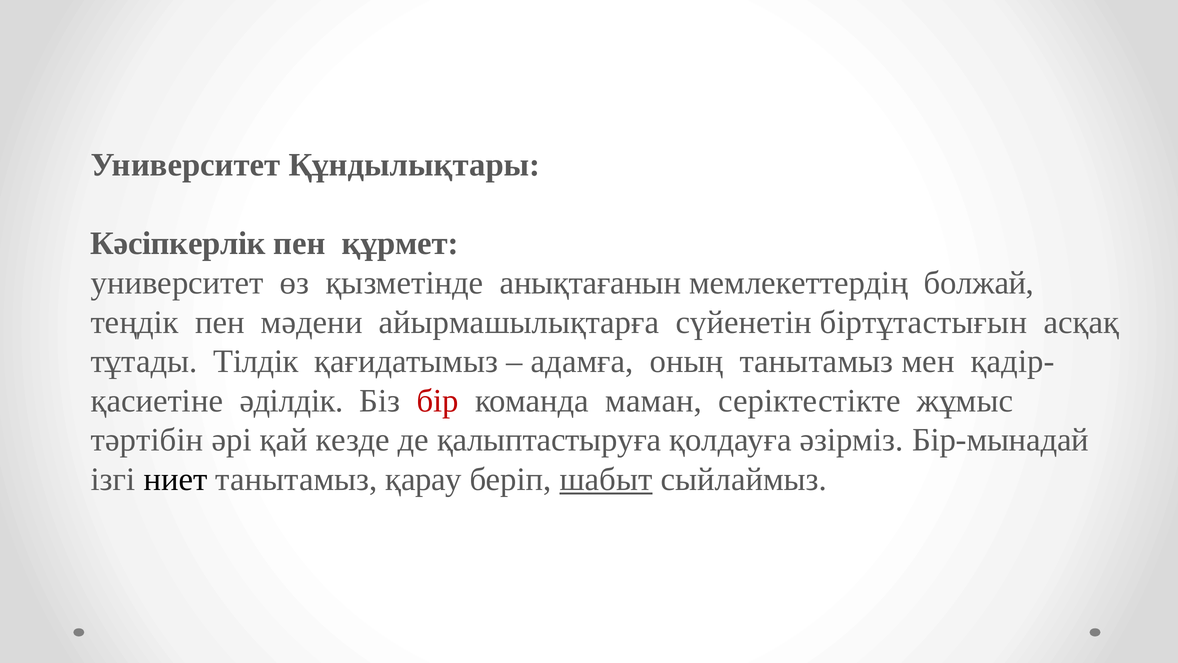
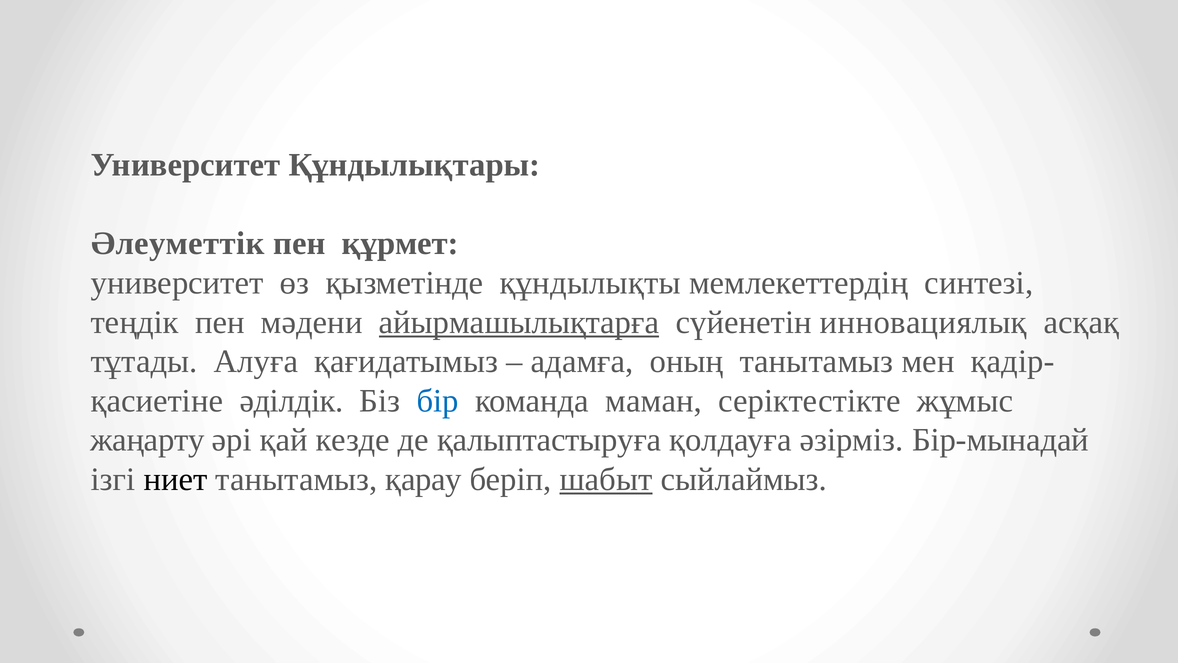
Кәсіпкерлік: Кәсіпкерлік -> Әлеуметтік (178, 243)
анықтағанын: анықтағанын -> құндылықты (590, 283)
болжай: болжай -> синтезі (979, 283)
айырмашылықтарға underline: none -> present (519, 322)
біртұтастығын: біртұтастығын -> инновациялық (923, 322)
Тілдік: Тілдік -> Алуға (256, 361)
бір colour: red -> blue (438, 401)
тәртібін: тәртібін -> жаңарту (147, 440)
